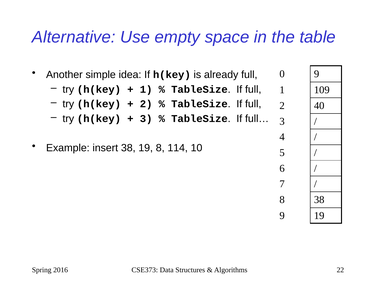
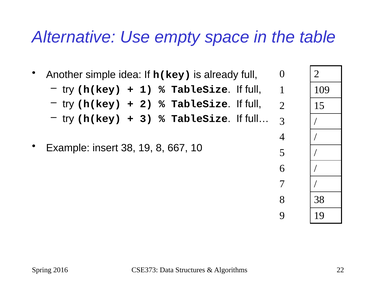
0 9: 9 -> 2 (317, 74)
40: 40 -> 15 (319, 106)
114: 114 -> 667 (178, 148)
